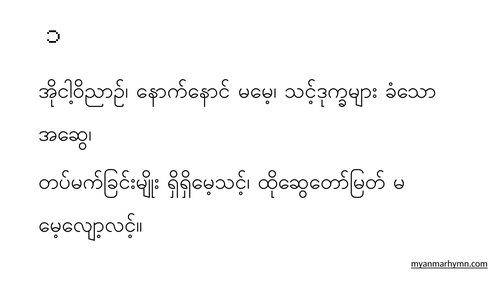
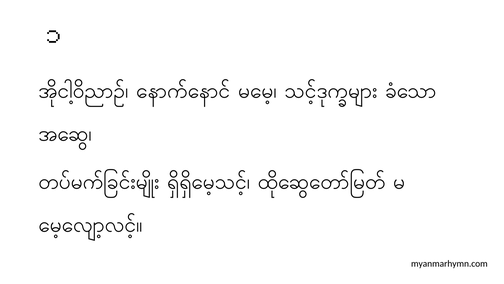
myanmarhymn.com underline: present -> none (449, 263)
